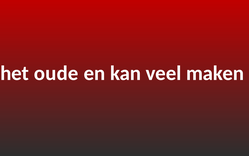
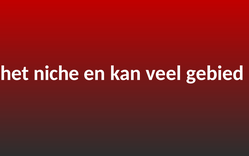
oude: oude -> niche (56, 73)
maken: maken -> gebied (215, 73)
